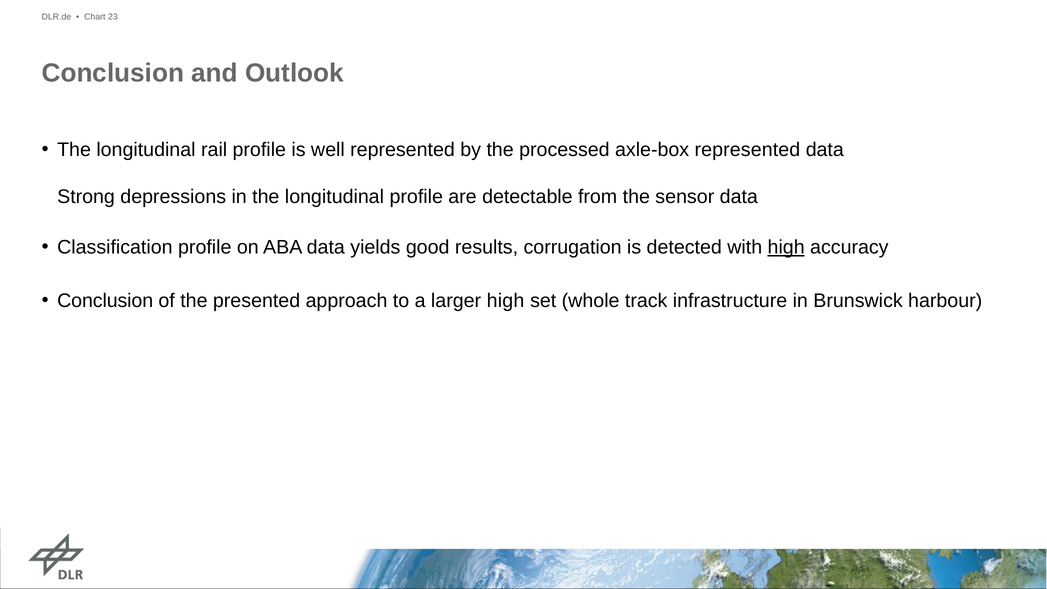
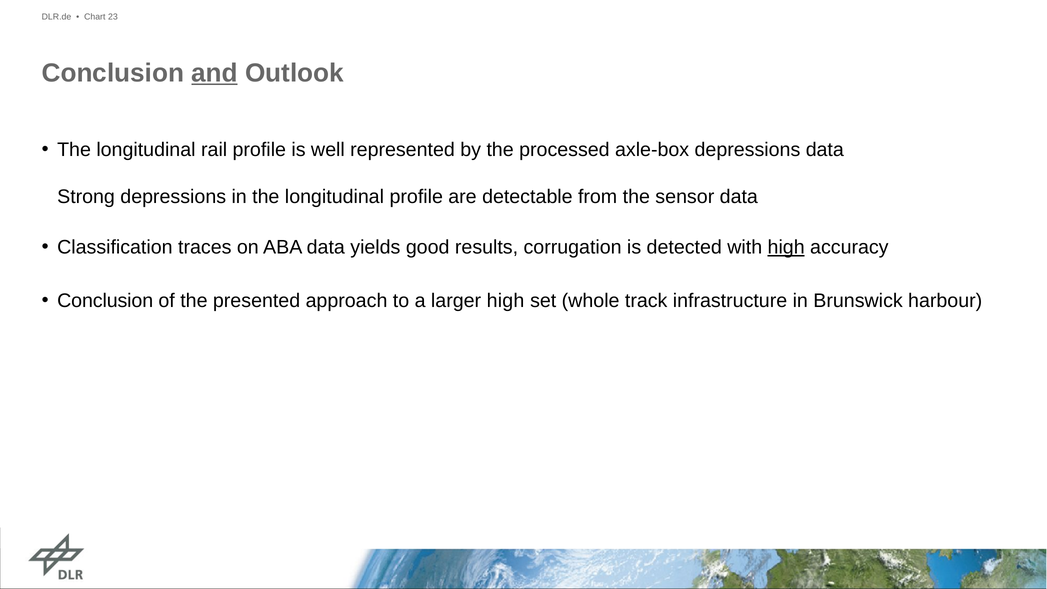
and underline: none -> present (215, 73)
axle-box represented: represented -> depressions (747, 150)
Classification profile: profile -> traces (205, 247)
